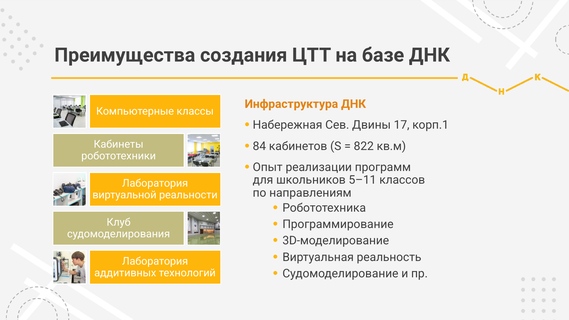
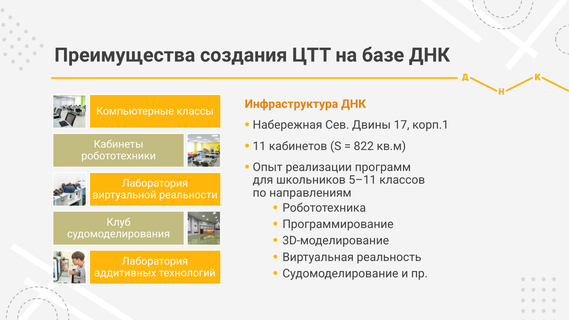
84: 84 -> 11 (259, 146)
